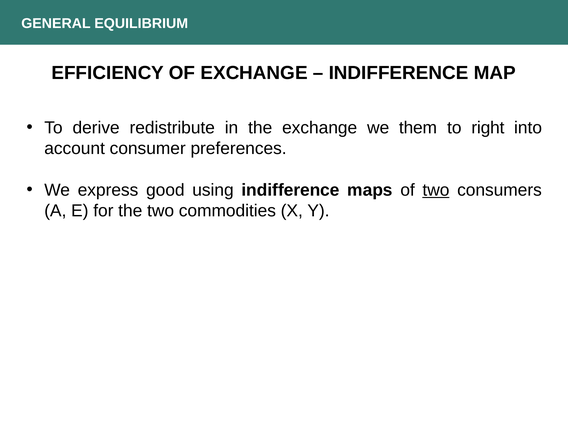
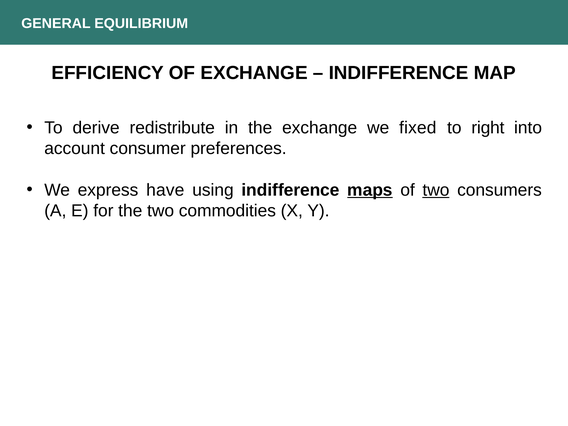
them: them -> fixed (418, 128)
good: good -> have (165, 190)
maps underline: none -> present (370, 190)
